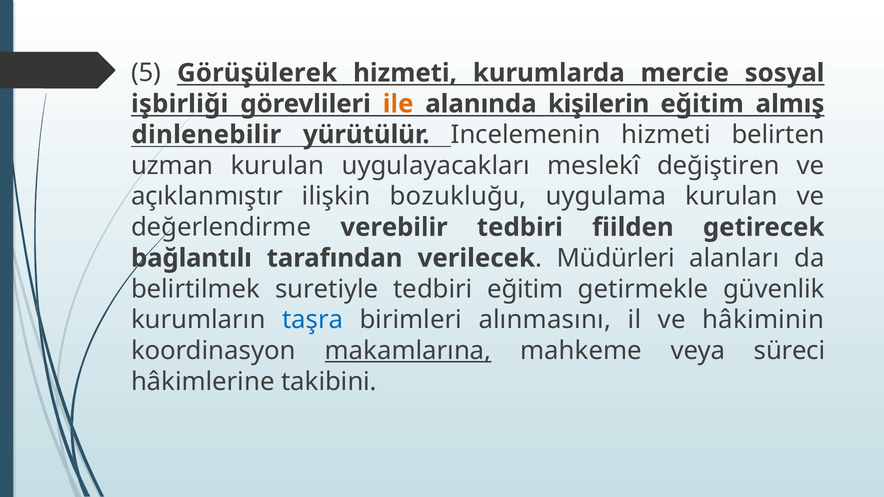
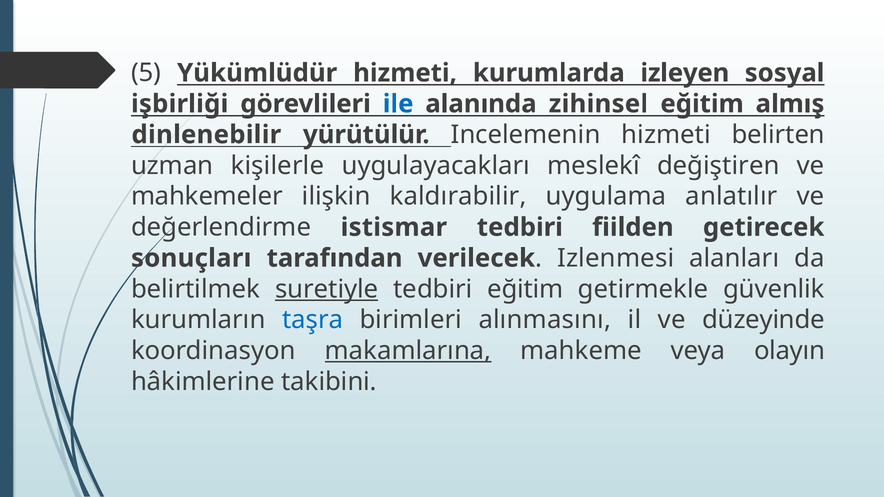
Görüşülerek: Görüşülerek -> Yükümlüdür (257, 73)
mercie: mercie -> izleyen (685, 73)
ile colour: orange -> blue (398, 104)
kişilerin: kişilerin -> zihinsel (598, 104)
uzman kurulan: kurulan -> kişilerle (277, 166)
açıklanmıştır: açıklanmıştır -> mahkemeler (207, 197)
bozukluğu: bozukluğu -> kaldırabilir (458, 197)
uygulama kurulan: kurulan -> anlatılır (731, 197)
verebilir: verebilir -> istismar (394, 227)
bağlantılı: bağlantılı -> sonuçları (191, 258)
Müdürleri: Müdürleri -> Izlenmesi (616, 258)
suretiyle underline: none -> present (327, 289)
hâkiminin: hâkiminin -> düzeyinde (763, 320)
süreci: süreci -> olayın (790, 351)
